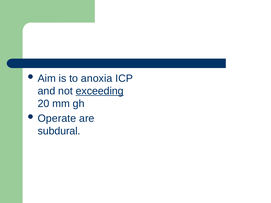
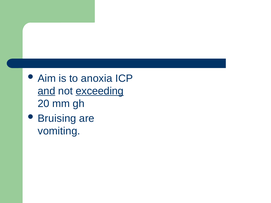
and underline: none -> present (46, 91)
Operate: Operate -> Bruising (57, 119)
subdural: subdural -> vomiting (59, 131)
